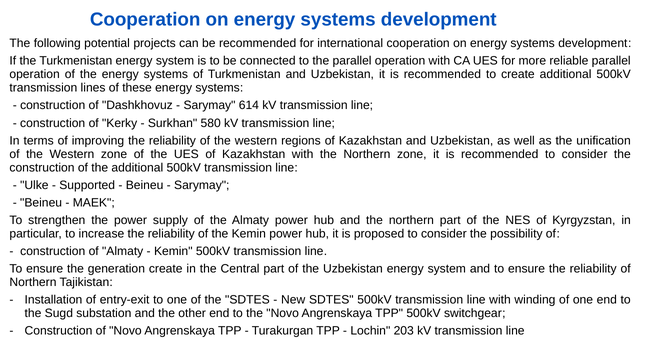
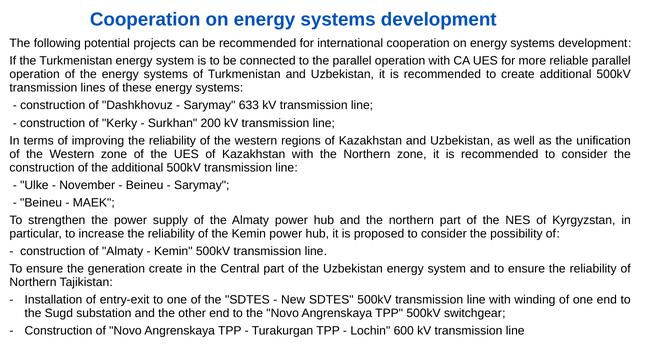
614: 614 -> 633 (249, 105)
580: 580 -> 200 (211, 123)
Supported: Supported -> November (87, 185)
203: 203 -> 600 (404, 331)
